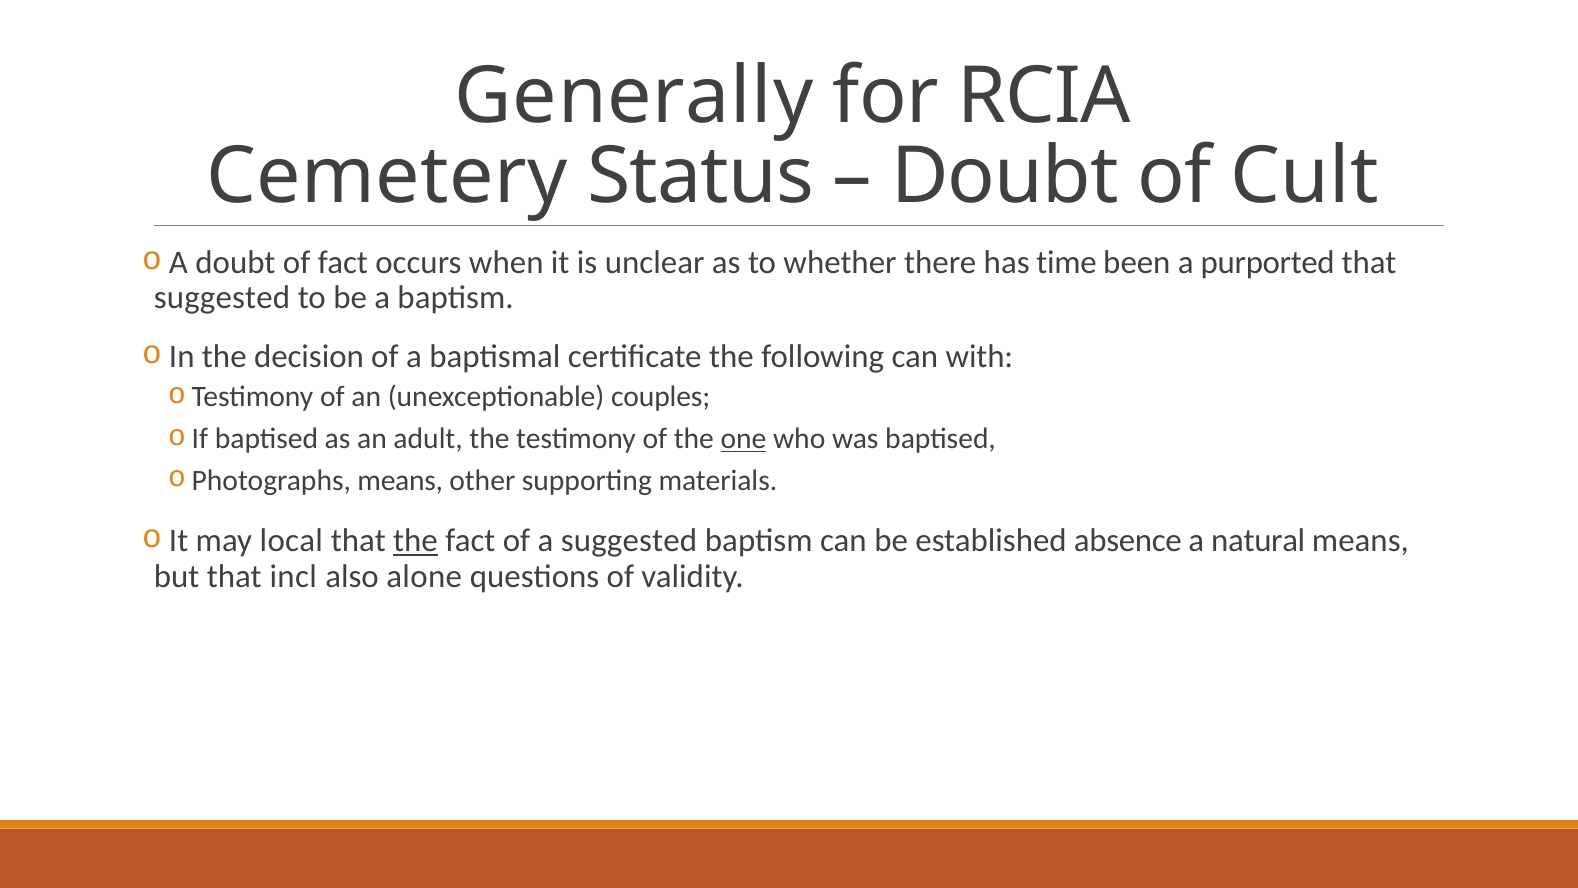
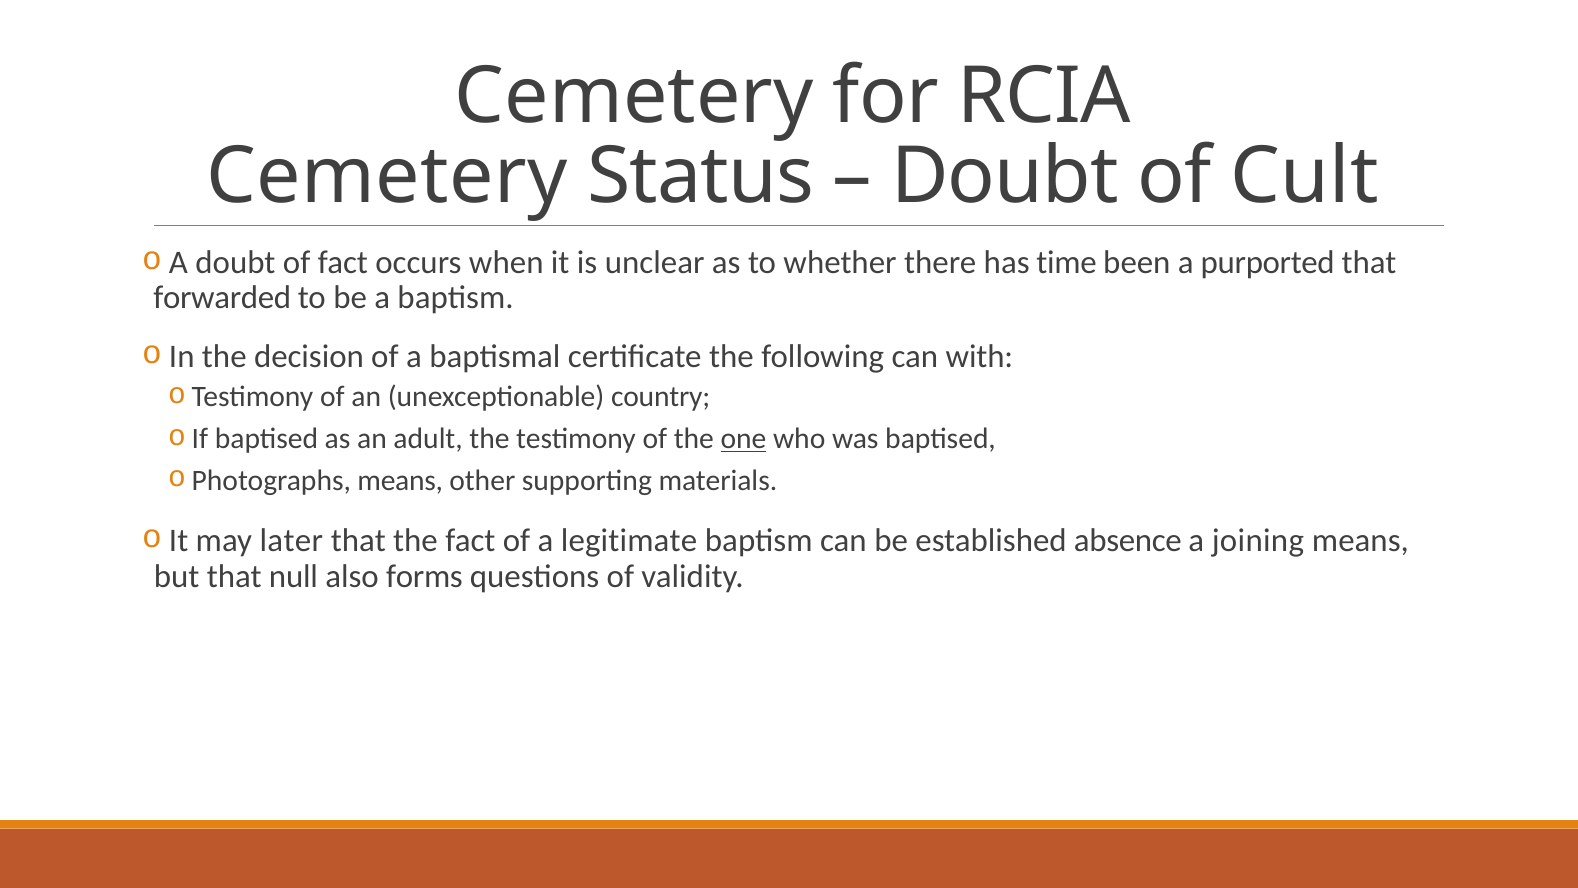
Generally: Generally -> Cemetery (634, 96)
suggested: suggested -> forwarded (222, 298)
couples: couples -> country (661, 397)
local: local -> later (291, 540)
the underline: present -> none (415, 540)
a suggested: suggested -> legitimate (629, 540)
natural: natural -> joining (1258, 540)
incl: incl -> null (293, 576)
alone: alone -> forms (425, 576)
